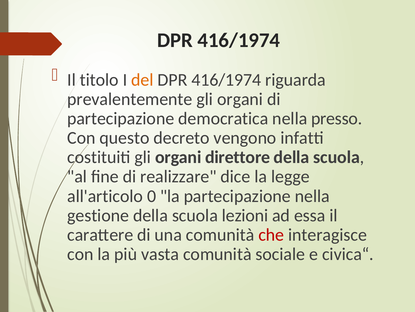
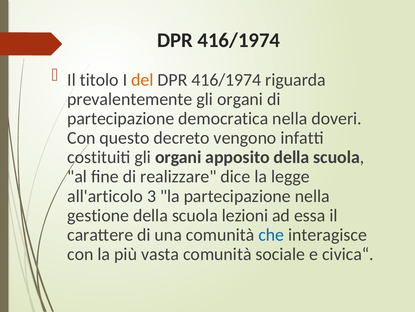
presso: presso -> doveri (337, 118)
direttore: direttore -> apposito (238, 157)
0: 0 -> 3 (152, 196)
che colour: red -> blue (271, 234)
